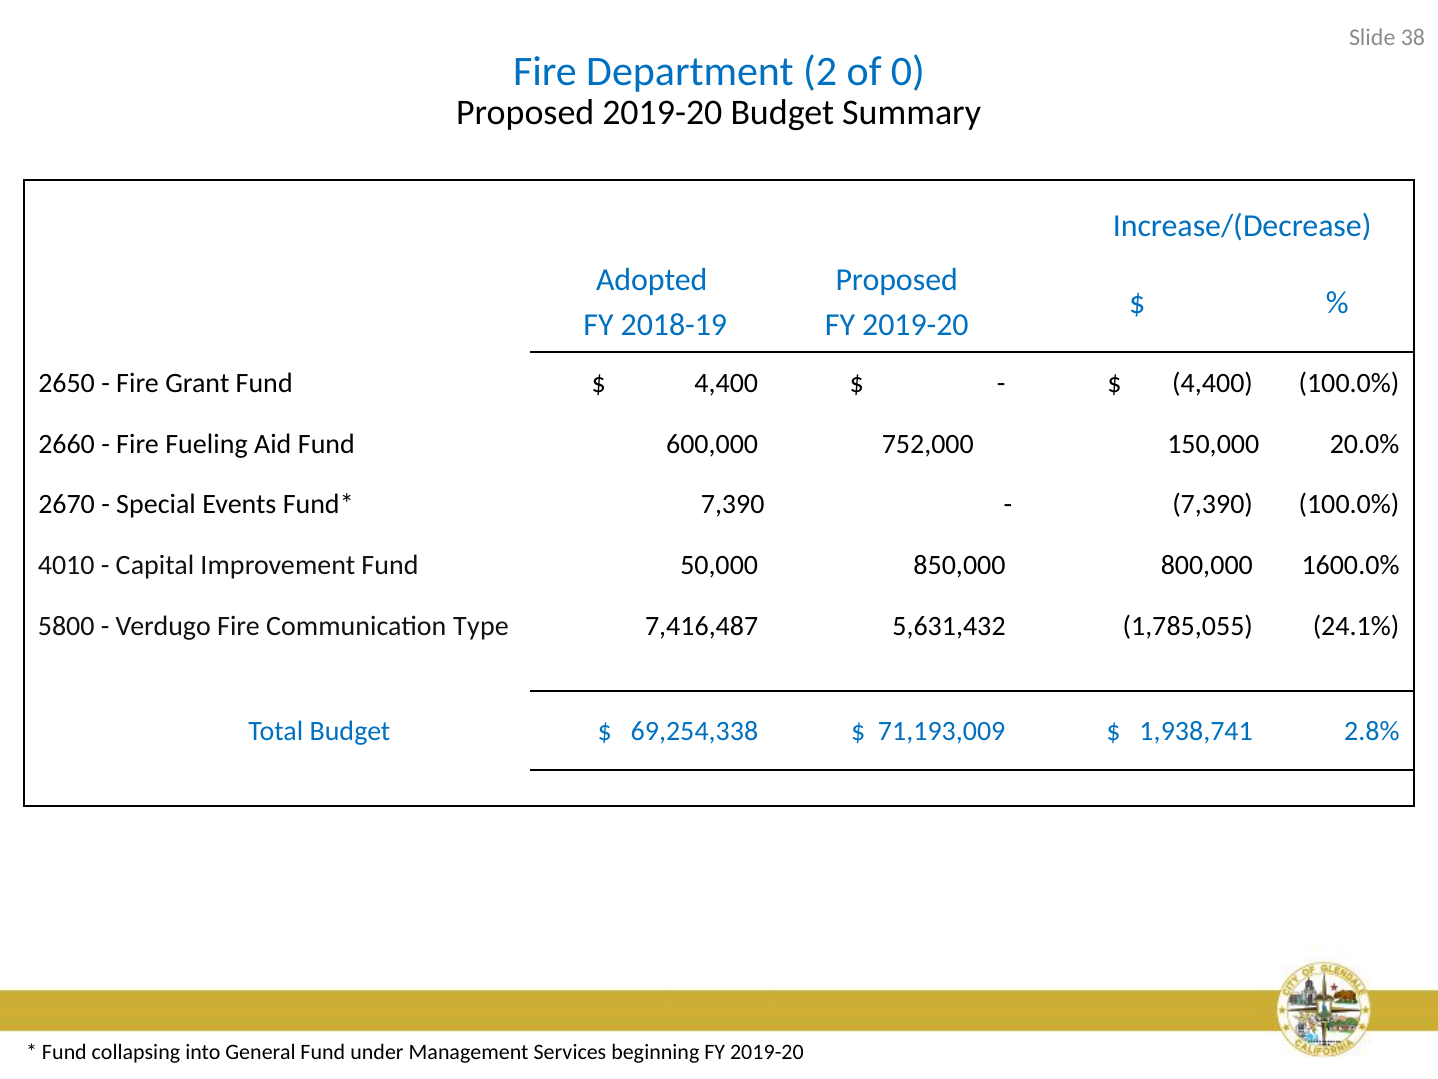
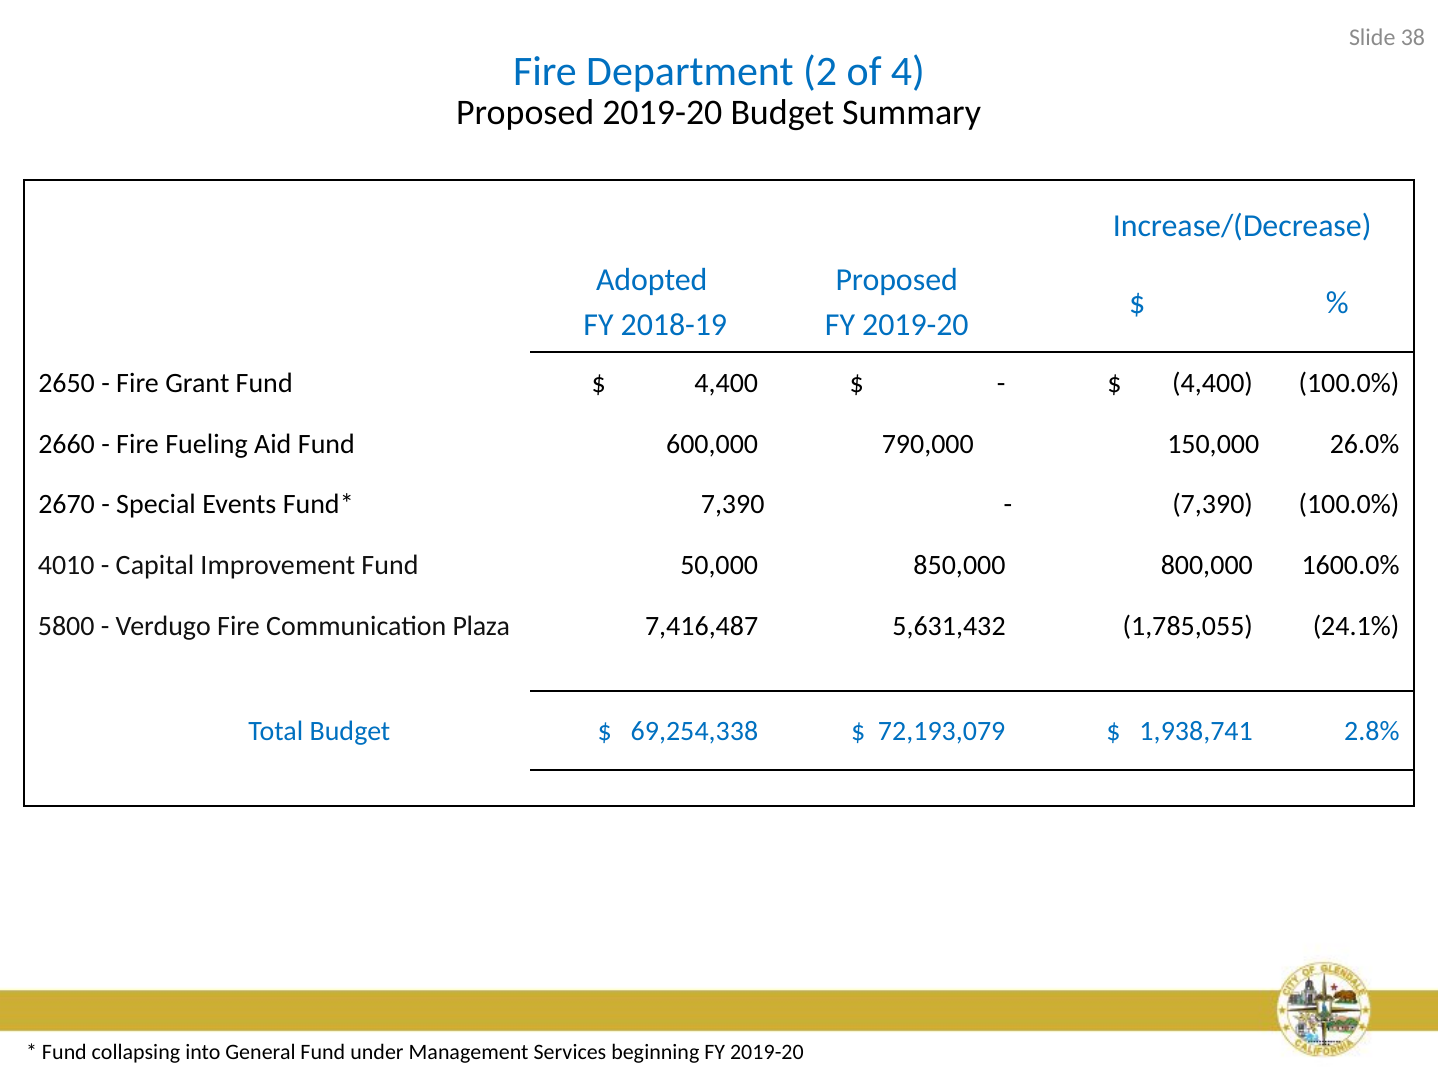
0: 0 -> 4 (908, 71)
752,000: 752,000 -> 790,000 (928, 444)
20.0%: 20.0% -> 26.0% (1365, 444)
Type: Type -> Plaza (481, 626)
71,193,009: 71,193,009 -> 72,193,079 (942, 731)
